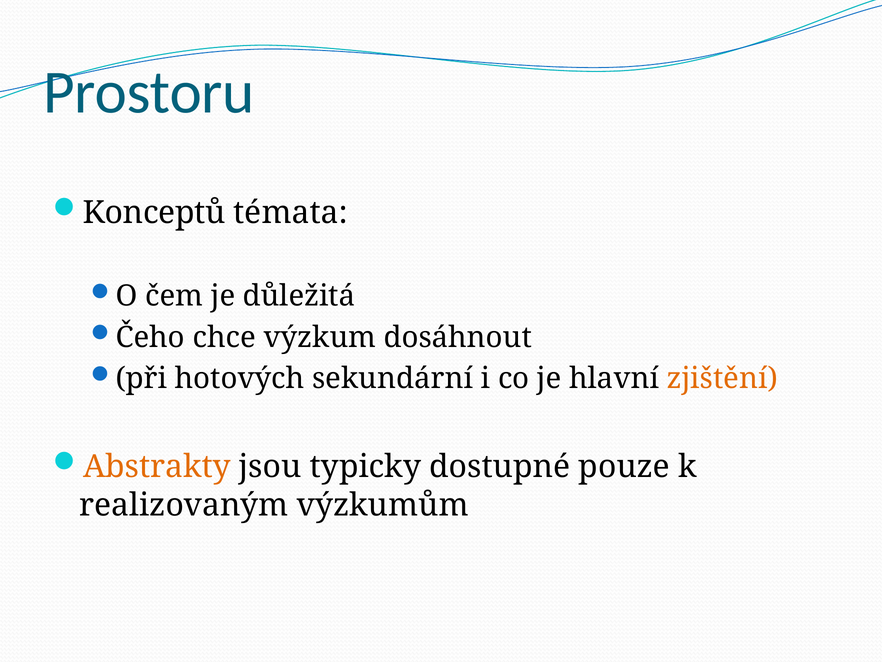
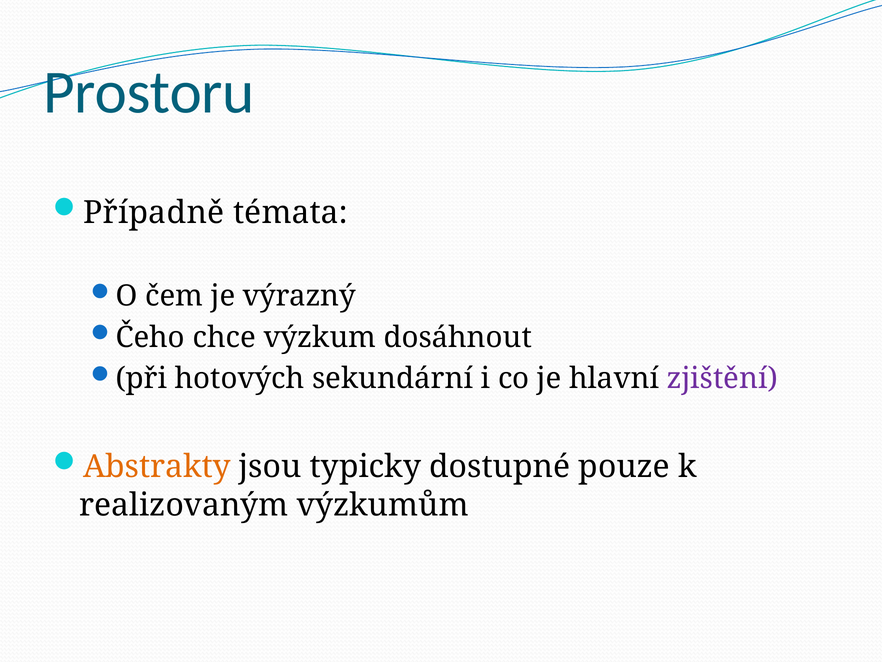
Konceptů: Konceptů -> Případně (154, 212)
důležitá: důležitá -> výrazný (299, 296)
zjištění colour: orange -> purple (722, 378)
